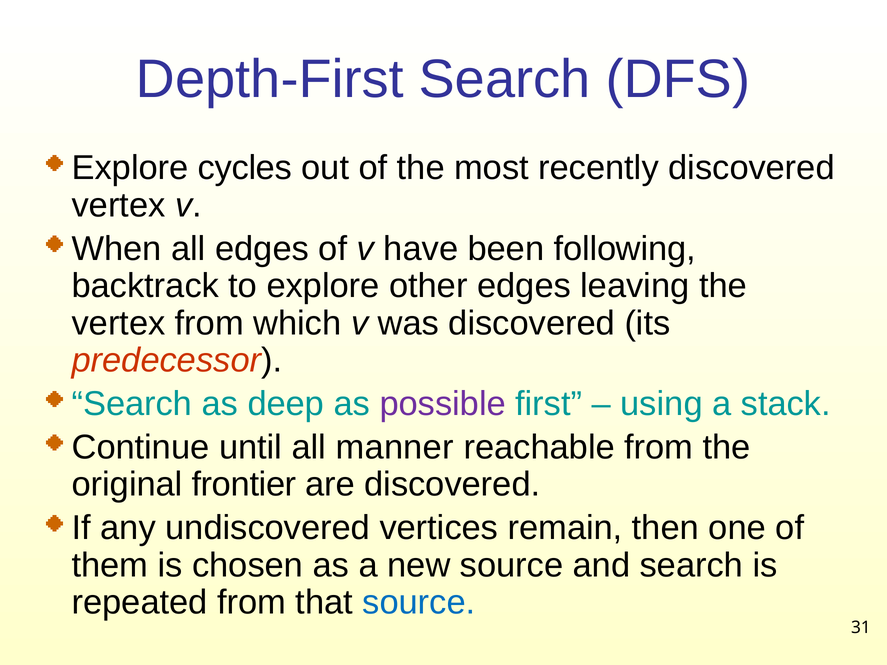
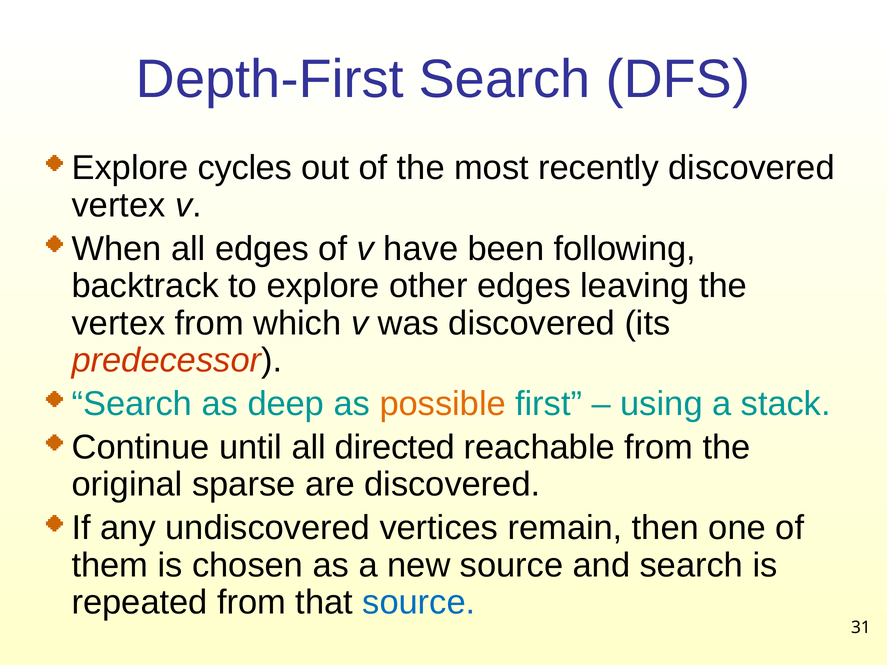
possible colour: purple -> orange (443, 404)
manner: manner -> directed (395, 447)
frontier: frontier -> sparse (244, 485)
